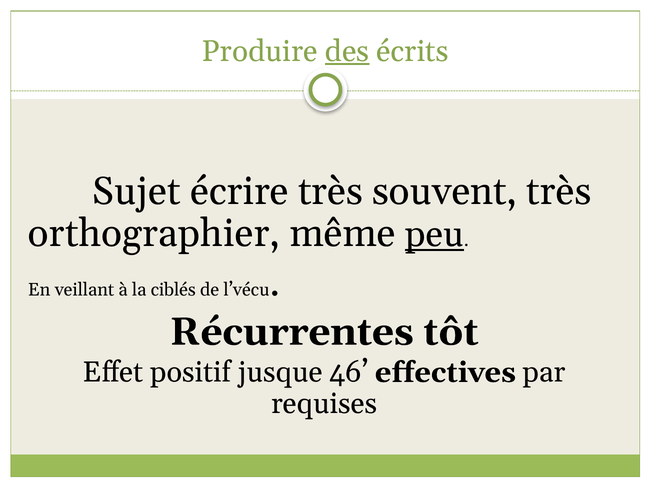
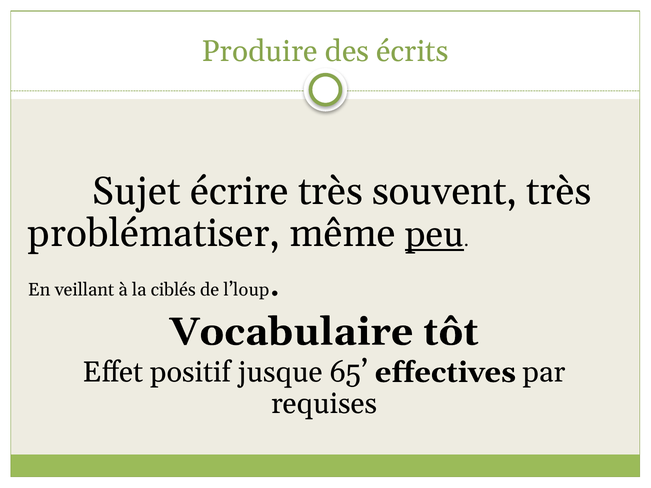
des underline: present -> none (347, 51)
orthographier: orthographier -> problématiser (154, 234)
l’vécu: l’vécu -> l’loup (247, 290)
Récurrentes: Récurrentes -> Vocabulaire (292, 332)
46: 46 -> 65 (349, 373)
